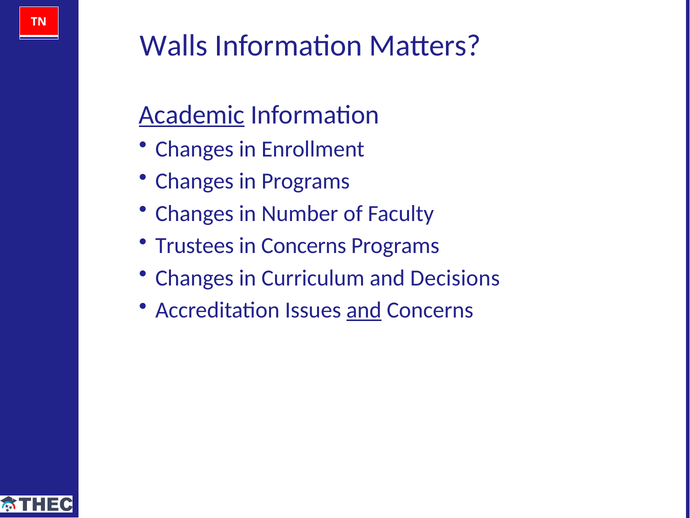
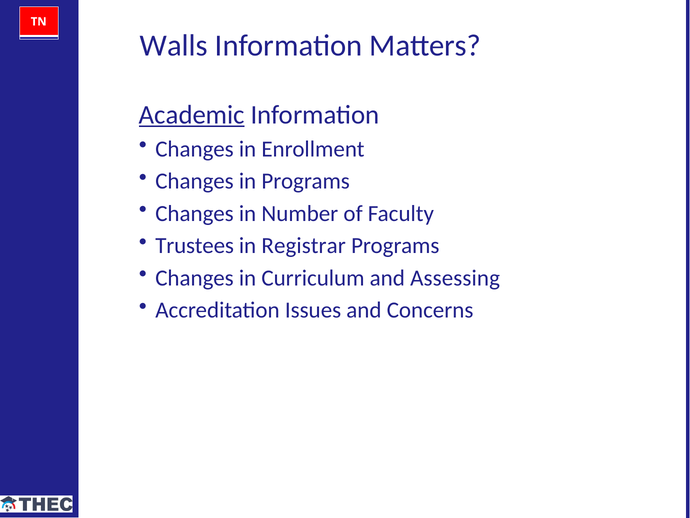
in Concerns: Concerns -> Registrar (304, 245)
Decisions: Decisions -> Assessing (455, 278)
and underline: present -> none (364, 310)
